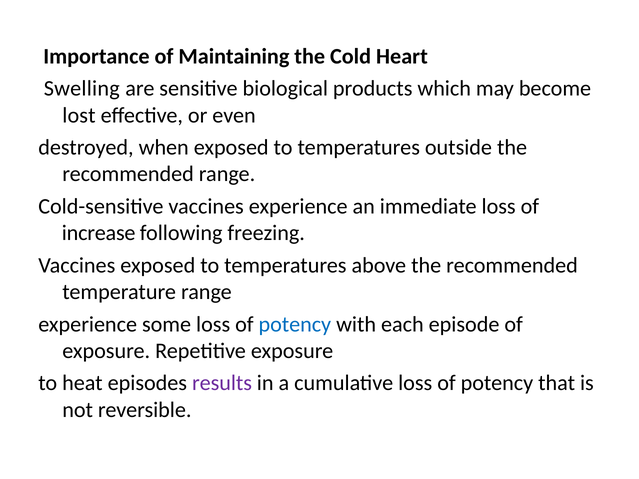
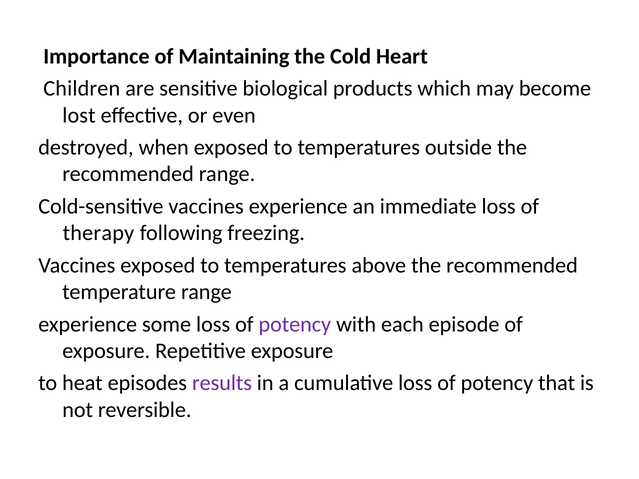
Swelling: Swelling -> Children (82, 89)
increase: increase -> therapy (98, 233)
potency colour: blue -> purple (295, 324)
